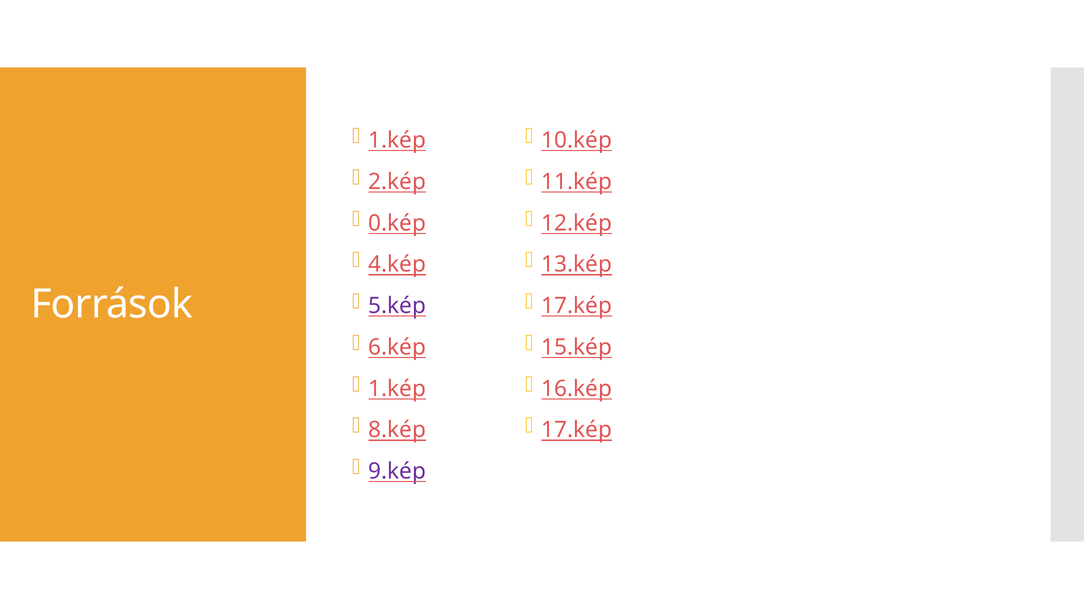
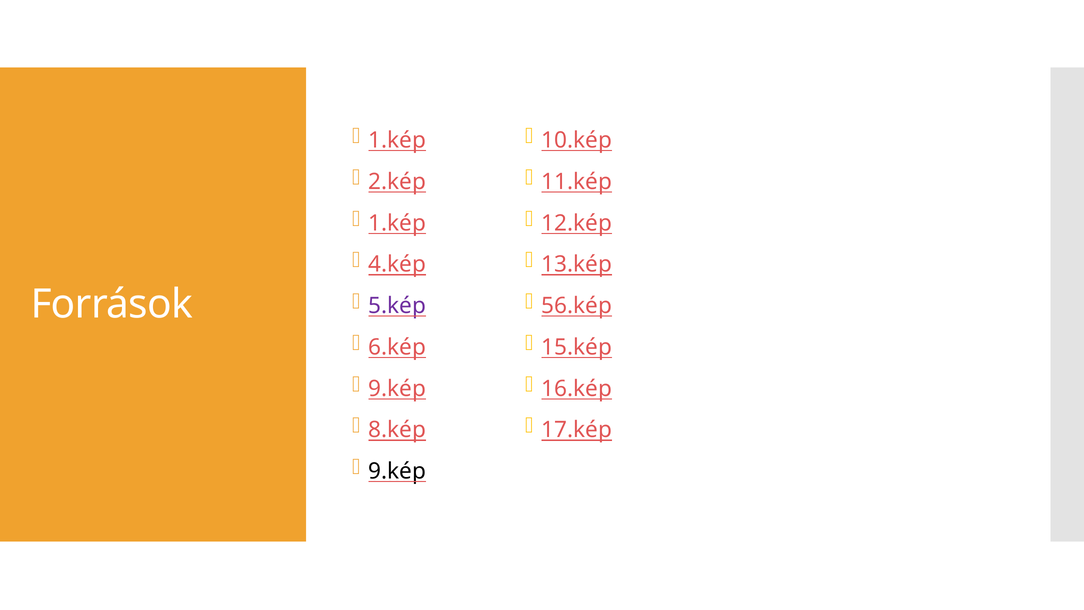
0.kép: 0.kép -> 1.kép (397, 223)
17.kép: 17.kép -> 56.kép (577, 306)
1.kép: 1.kép -> 9.kép (397, 388)
9.kép colour: purple -> black (397, 471)
